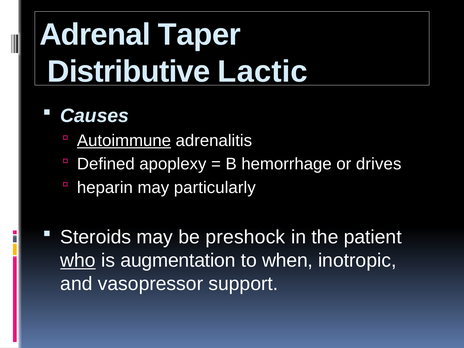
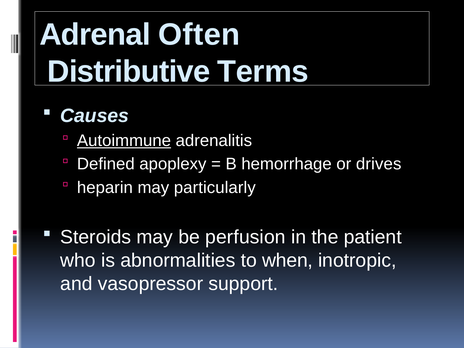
Taper: Taper -> Often (199, 35)
Lactic: Lactic -> Terms (263, 72)
preshock: preshock -> perfusion (245, 237)
who underline: present -> none (78, 260)
augmentation: augmentation -> abnormalities (178, 260)
